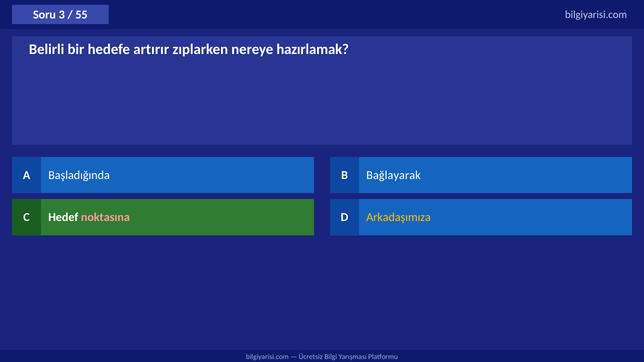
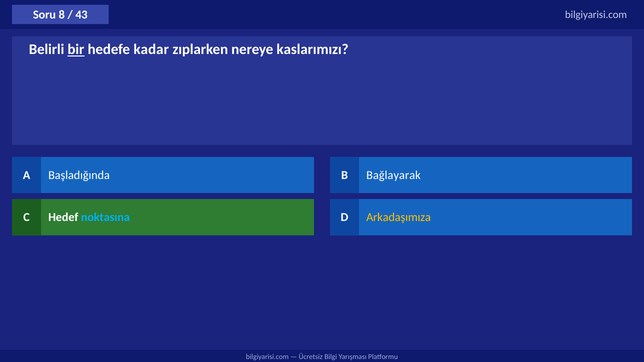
3: 3 -> 8 (62, 15)
55: 55 -> 43 (81, 15)
bir underline: none -> present (76, 50)
artırır: artırır -> kadar (151, 50)
hazırlamak: hazırlamak -> kaslarımızı (313, 50)
noktasına colour: pink -> light blue (105, 217)
